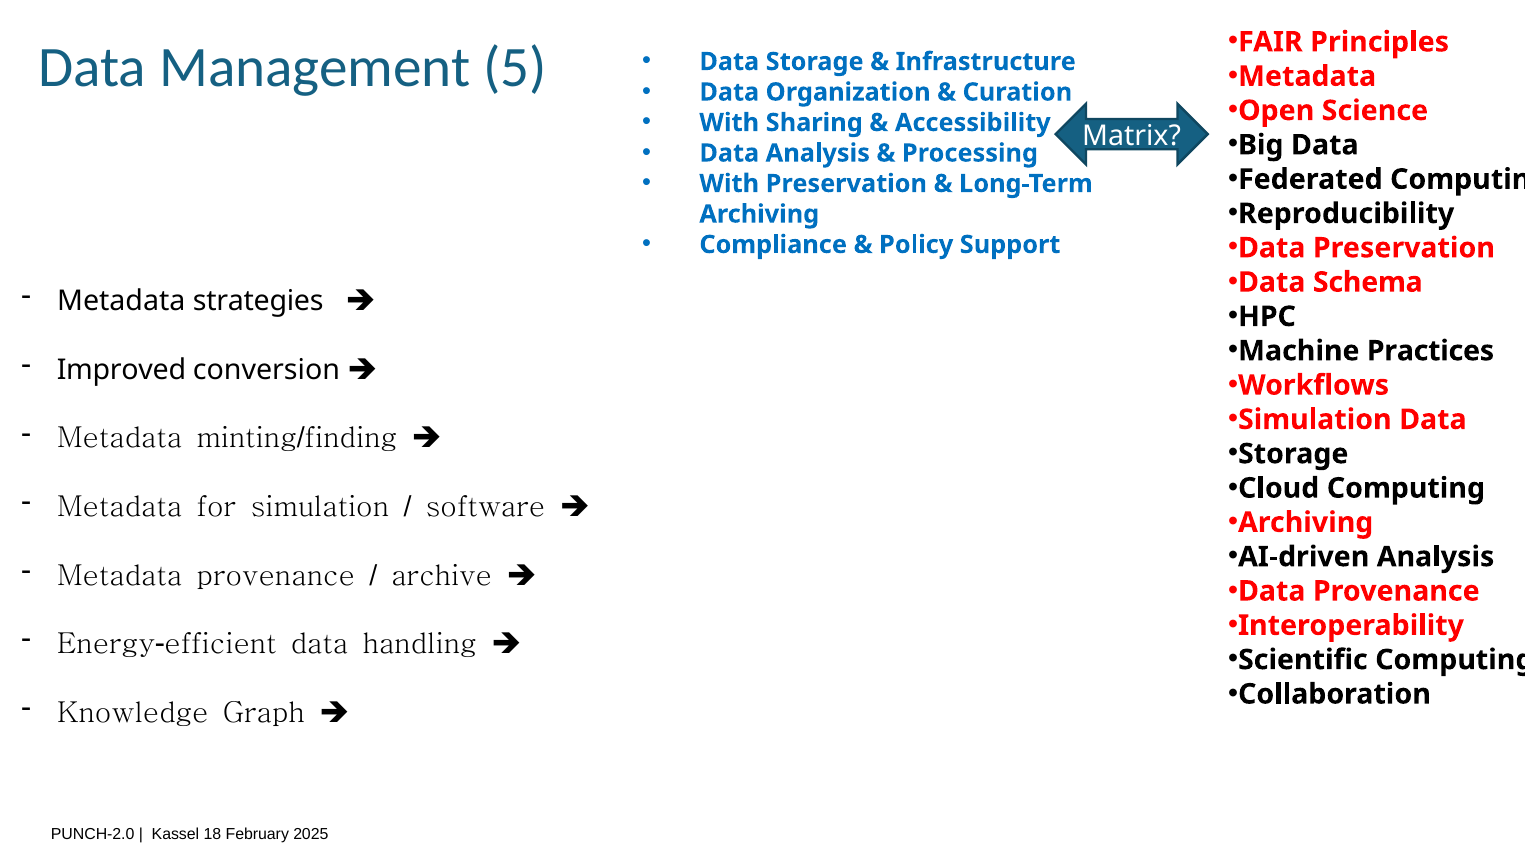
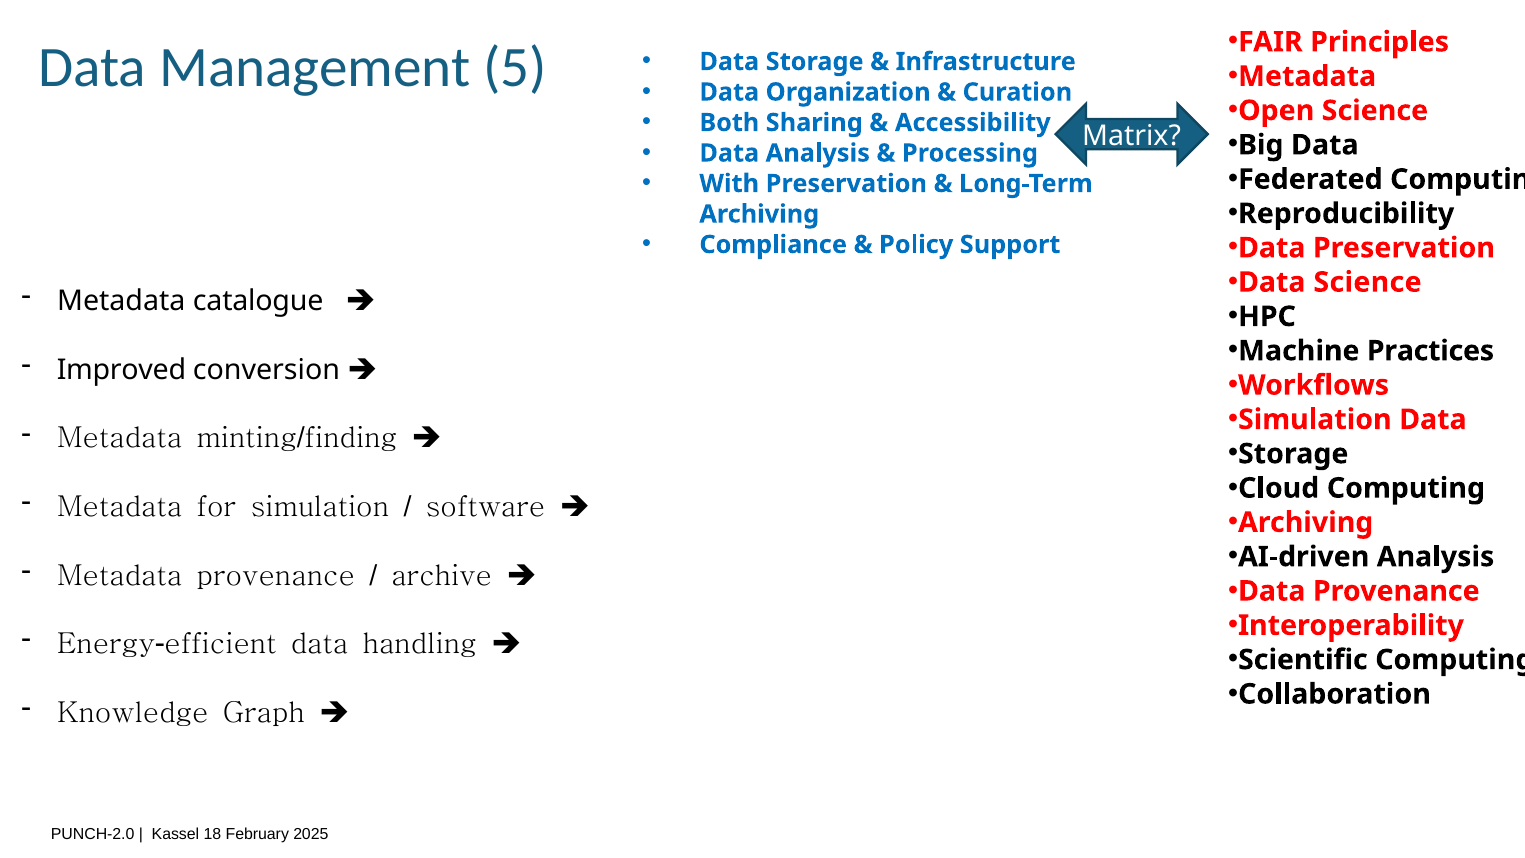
With: With -> Both (729, 123)
Data Schema: Schema -> Science (1368, 282)
strategies: strategies -> catalogue (258, 301)
